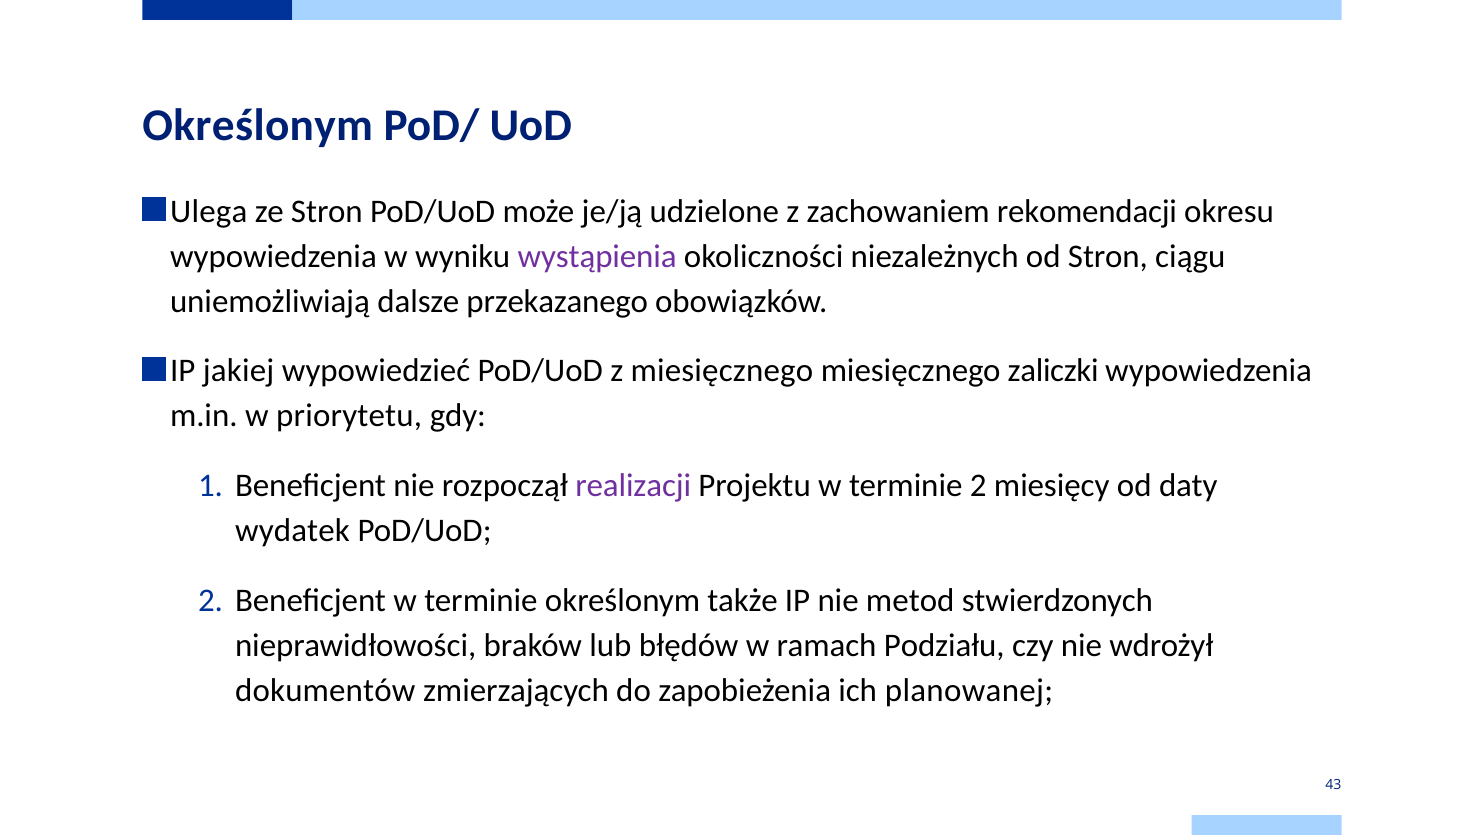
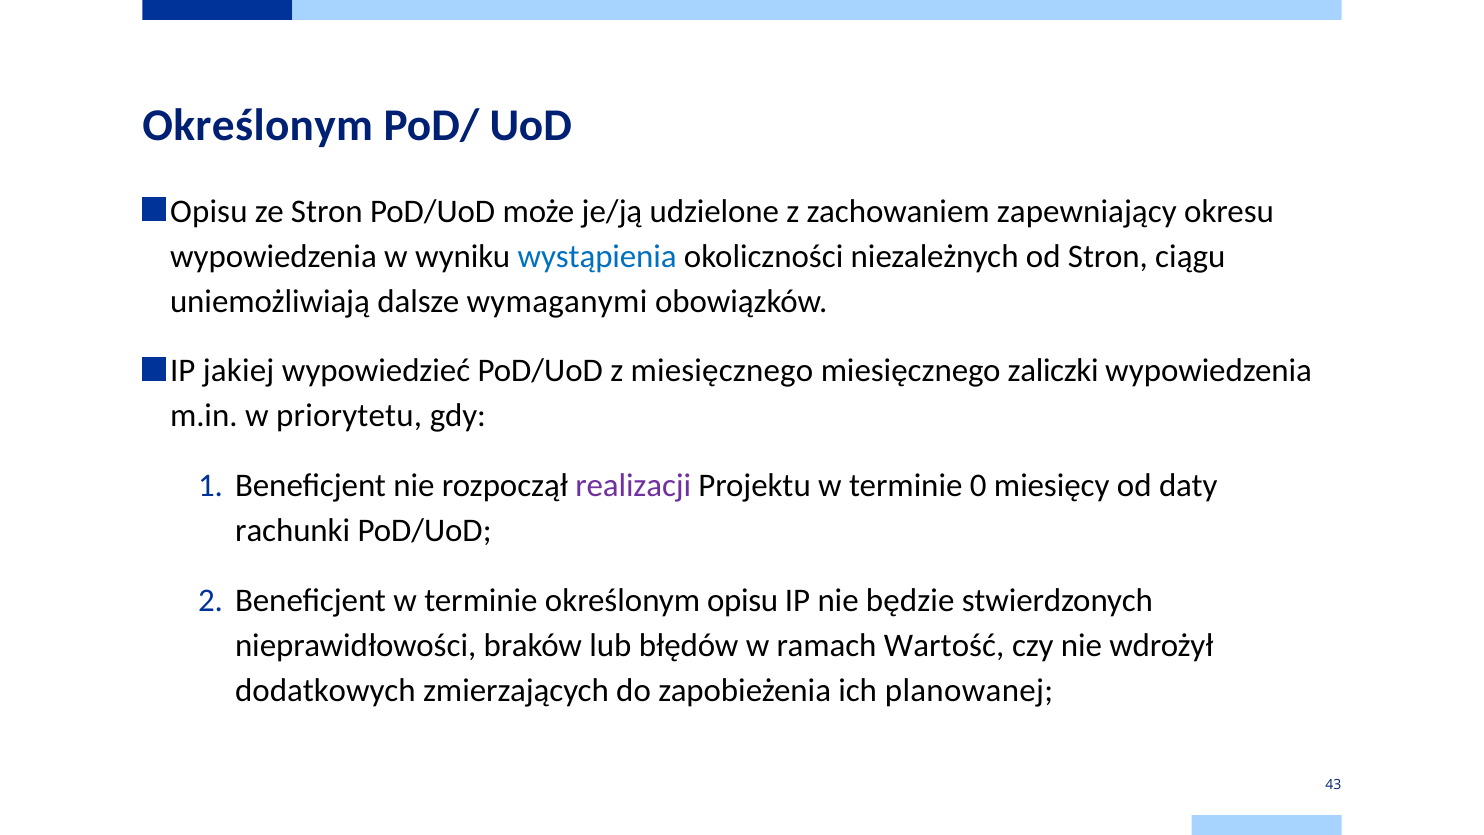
Ulega: Ulega -> Opisu (209, 211)
rekomendacji: rekomendacji -> zapewniający (1087, 211)
wystąpienia colour: purple -> blue (597, 256)
przekazanego: przekazanego -> wymaganymi (557, 301)
terminie 2: 2 -> 0 (978, 486)
wydatek: wydatek -> rachunki (293, 531)
określonym także: także -> opisu (743, 600)
metod: metod -> będzie (910, 600)
Podziału: Podziału -> Wartość (944, 645)
dokumentów: dokumentów -> dodatkowych (325, 690)
